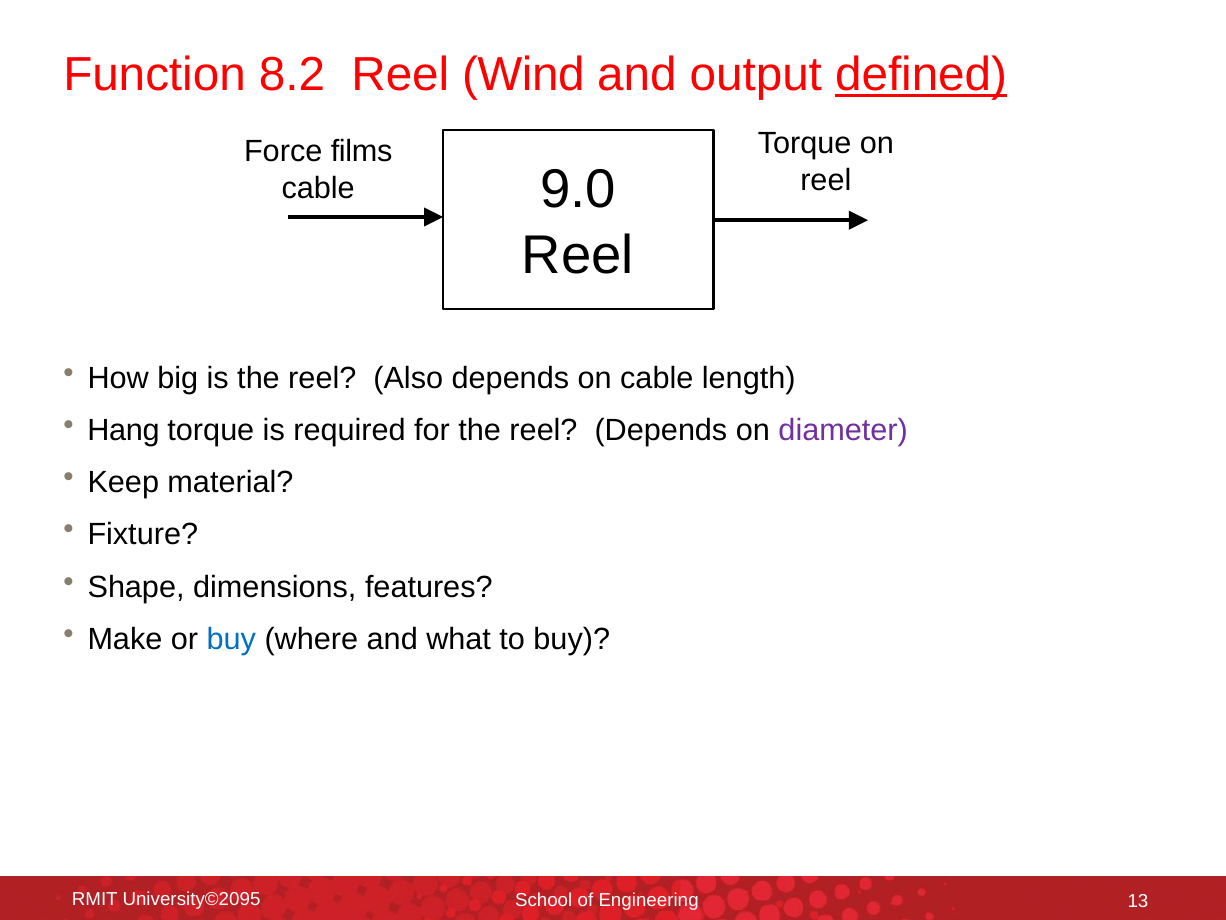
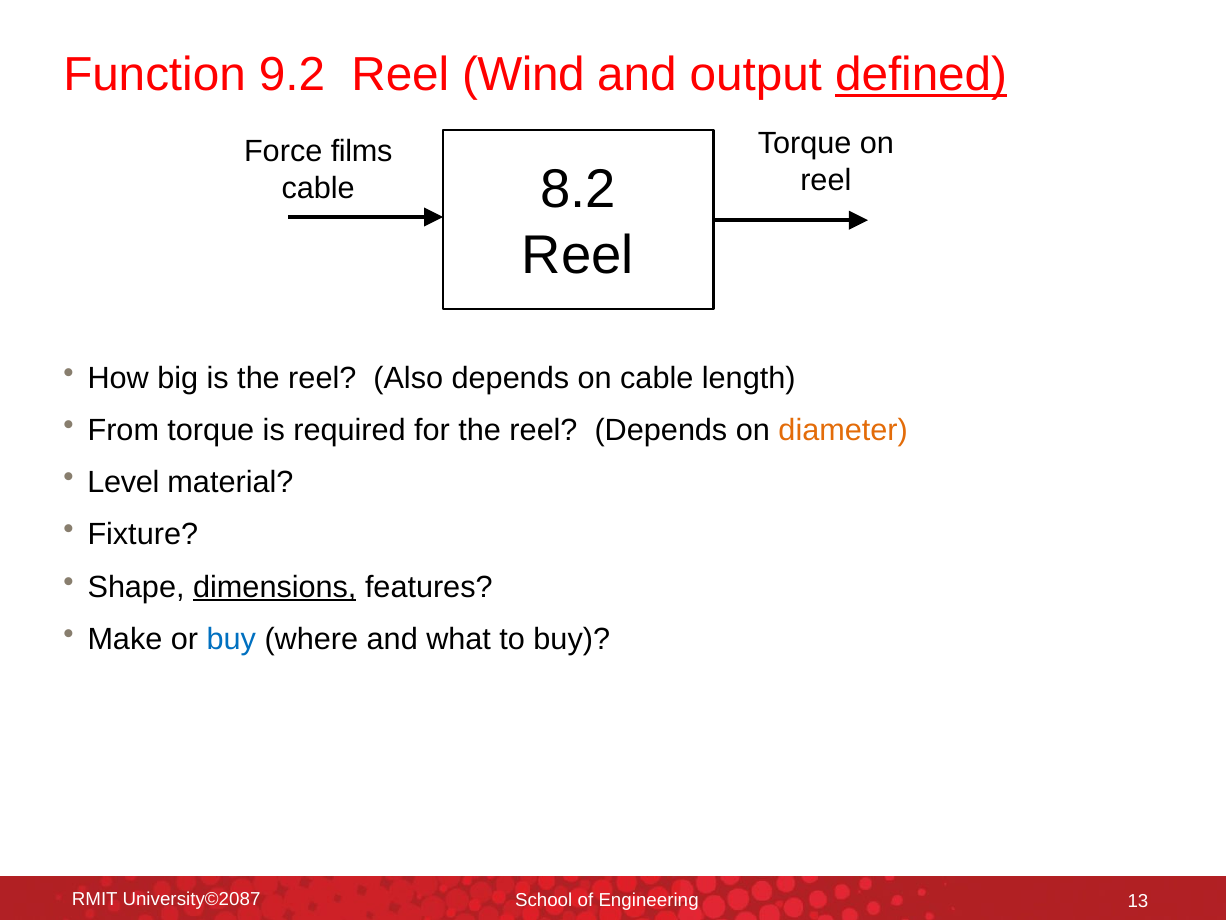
8.2: 8.2 -> 9.2 (292, 75)
9.0: 9.0 -> 8.2 (578, 190)
Hang: Hang -> From (123, 430)
diameter colour: purple -> orange (843, 430)
Keep: Keep -> Level (123, 482)
dimensions underline: none -> present (275, 587)
University©2095: University©2095 -> University©2087 (191, 899)
